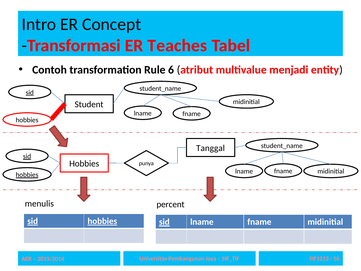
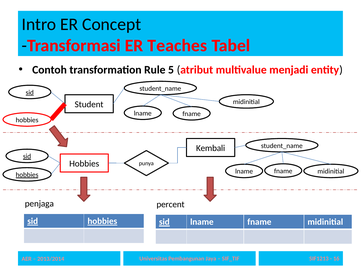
6: 6 -> 5 (171, 70)
Tanggal: Tanggal -> Kembali (211, 148)
menulis: menulis -> penjaga (39, 203)
